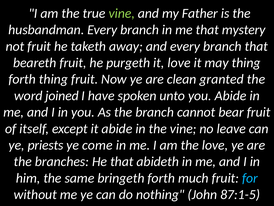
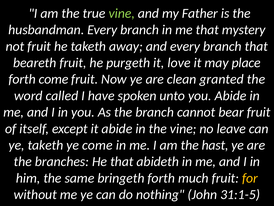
may thing: thing -> place (246, 63)
forth thing: thing -> come (54, 79)
joined: joined -> called (62, 95)
ye priests: priests -> taketh (45, 145)
the love: love -> hast (215, 145)
for colour: light blue -> yellow (250, 178)
87:1-5: 87:1-5 -> 31:1-5 (240, 194)
